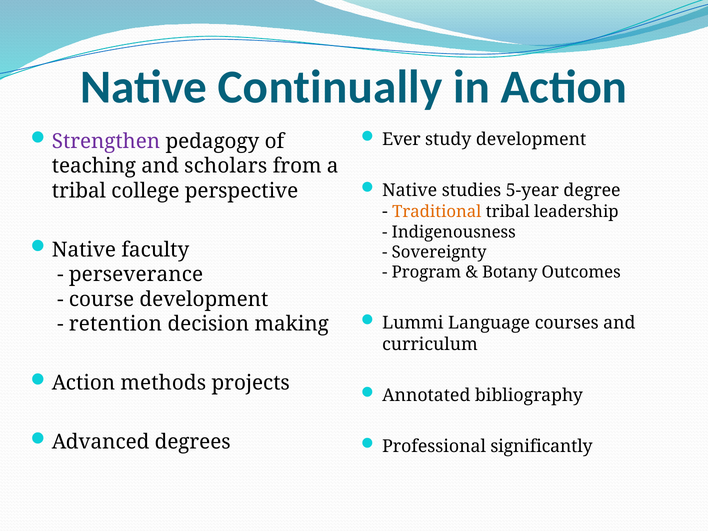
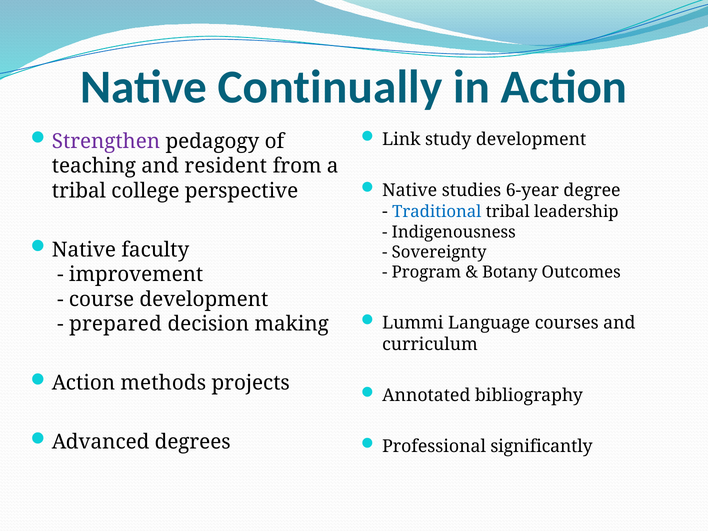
Ever: Ever -> Link (401, 139)
scholars: scholars -> resident (226, 166)
5-year: 5-year -> 6-year (532, 190)
Traditional colour: orange -> blue (437, 212)
perseverance: perseverance -> improvement (136, 275)
retention: retention -> prepared (115, 324)
